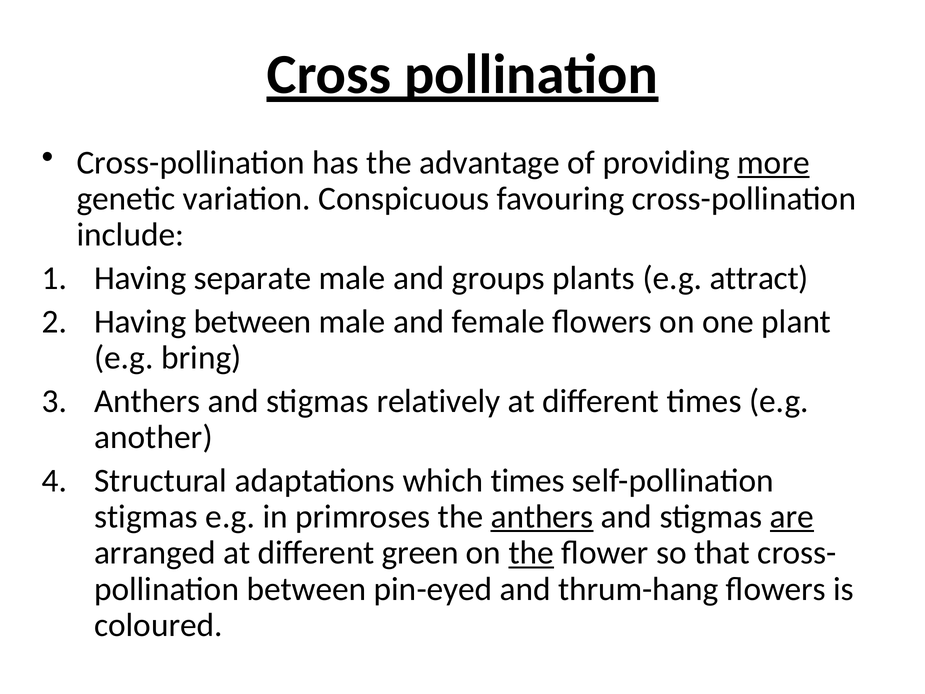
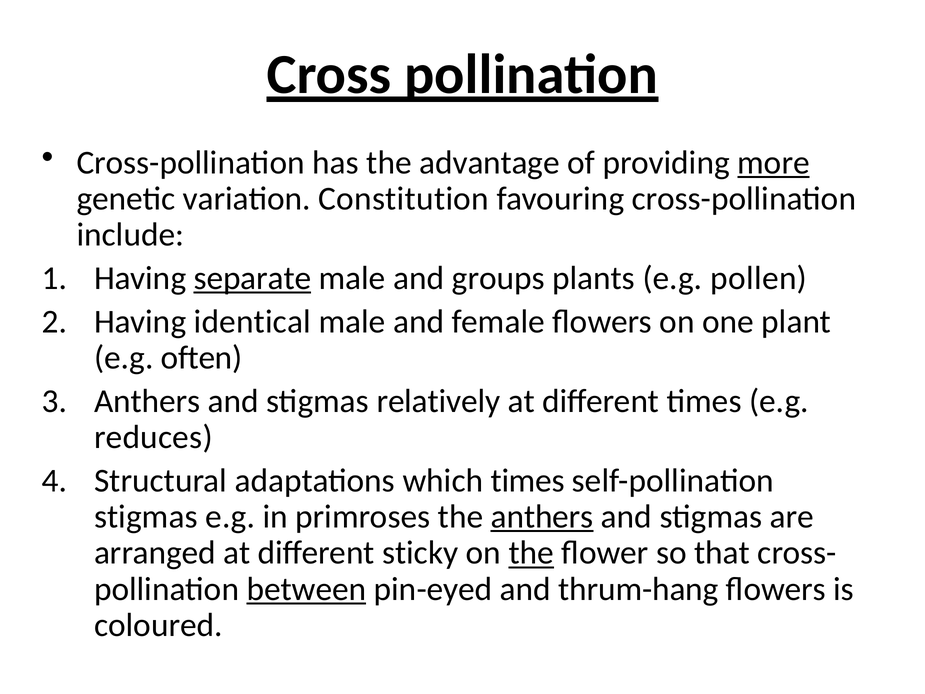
Conspicuous: Conspicuous -> Constitution (404, 199)
separate underline: none -> present (252, 278)
attract: attract -> pollen (759, 278)
Having between: between -> identical (252, 322)
bring: bring -> often (201, 358)
another: another -> reduces (153, 437)
are underline: present -> none (792, 517)
green: green -> sticky (420, 553)
between underline: none -> present (306, 589)
